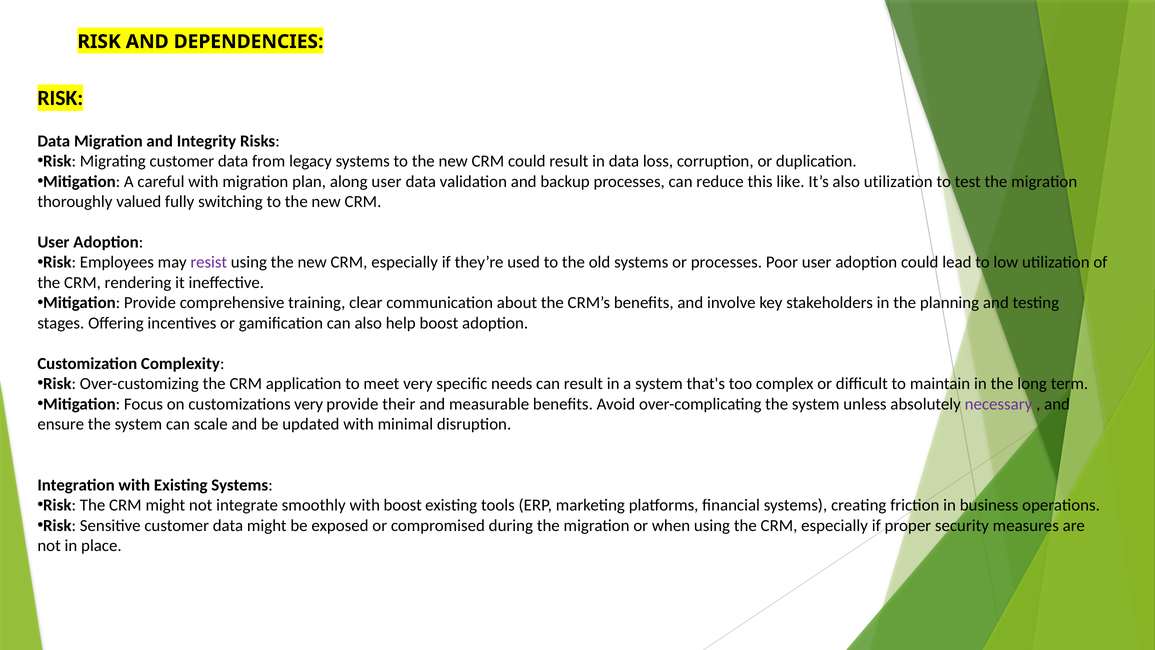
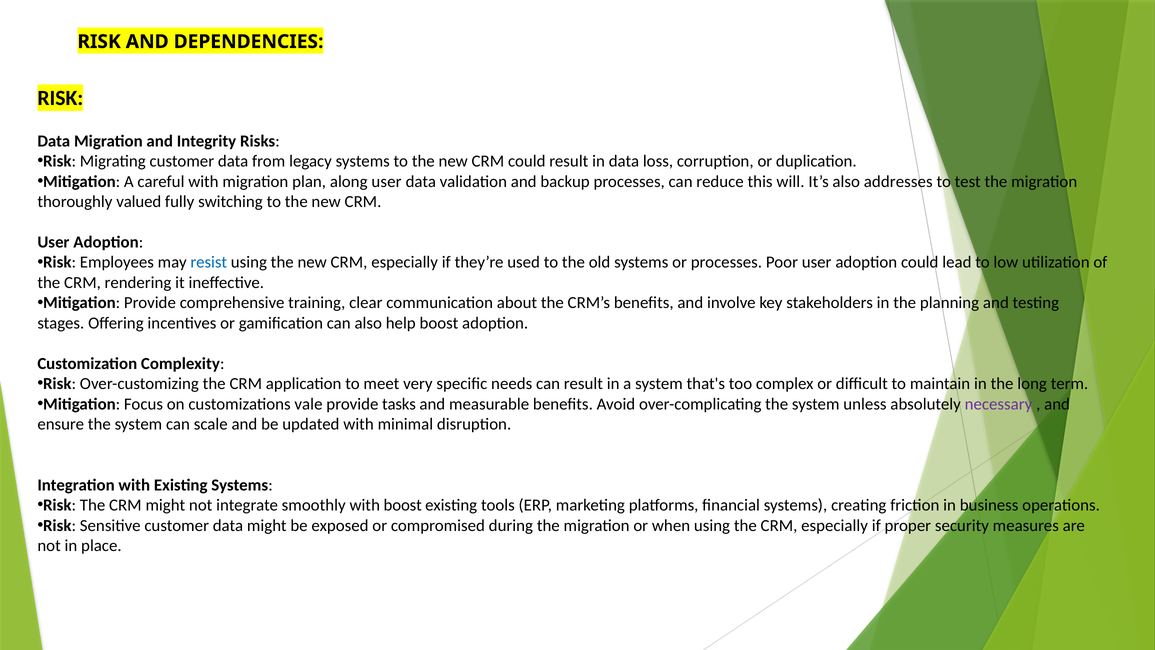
like: like -> will (790, 181)
also utilization: utilization -> addresses (898, 181)
resist colour: purple -> blue (209, 262)
customizations very: very -> vale (308, 404)
their: their -> tasks (399, 404)
